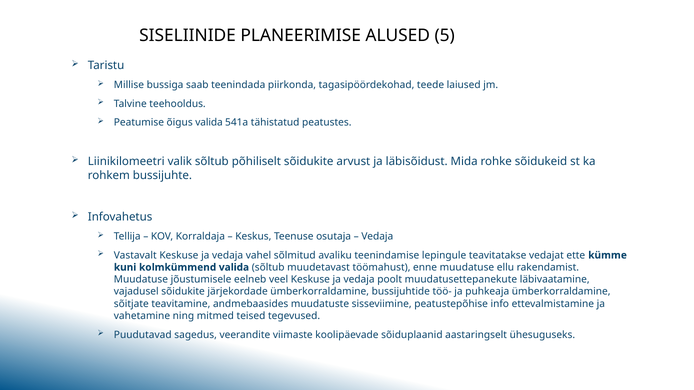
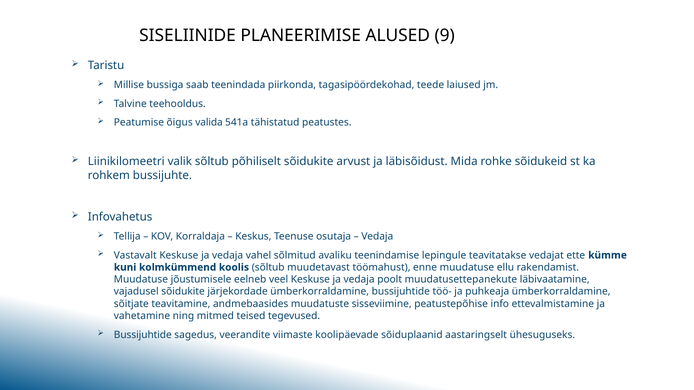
5: 5 -> 9 (445, 35)
kolmkümmend valida: valida -> koolis (234, 268)
Puudutavad: Puudutavad -> Bussijuhtide (143, 335)
